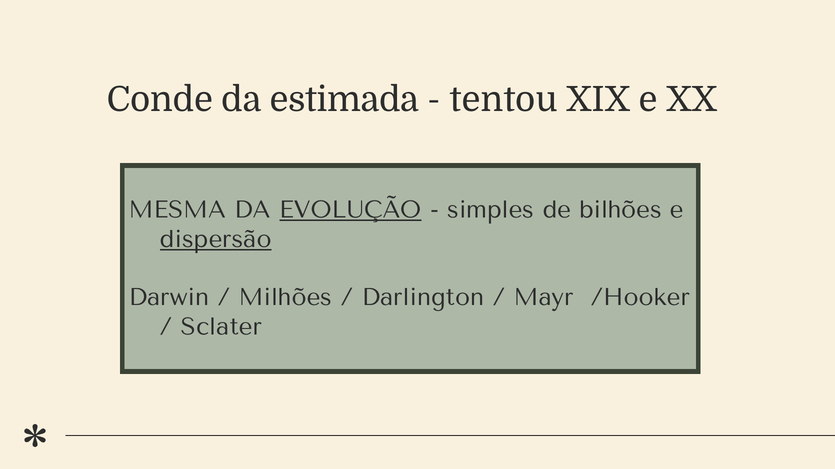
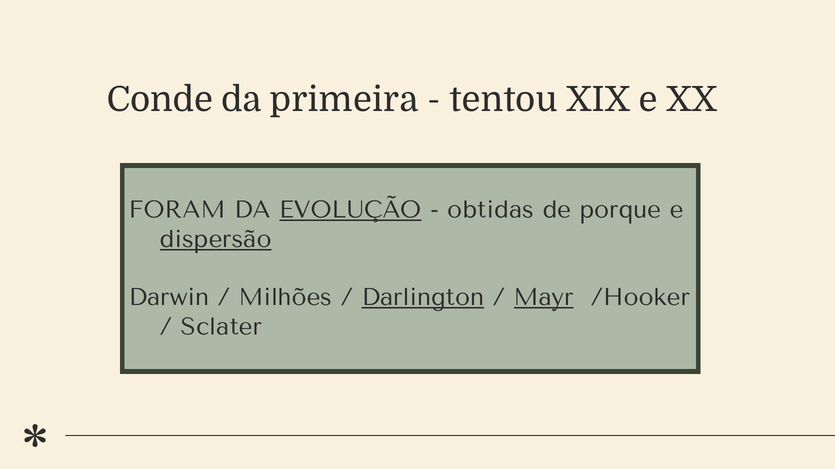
estimada: estimada -> primeira (344, 100)
MESMA: MESMA -> FORAM (177, 210)
simples: simples -> obtidas (491, 210)
bilhões: bilhões -> porque (620, 210)
Darlington underline: none -> present (423, 298)
Mayr underline: none -> present (544, 298)
